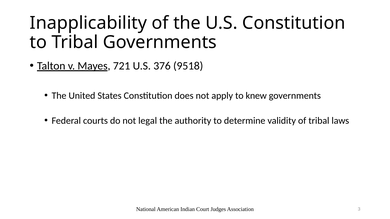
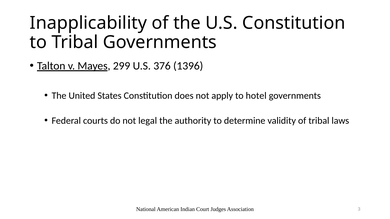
721: 721 -> 299 (122, 66)
9518: 9518 -> 1396 (188, 66)
knew: knew -> hotel (256, 96)
